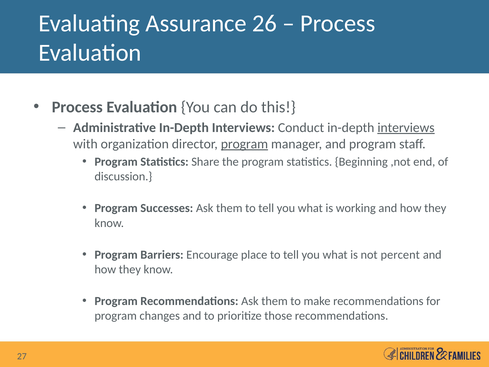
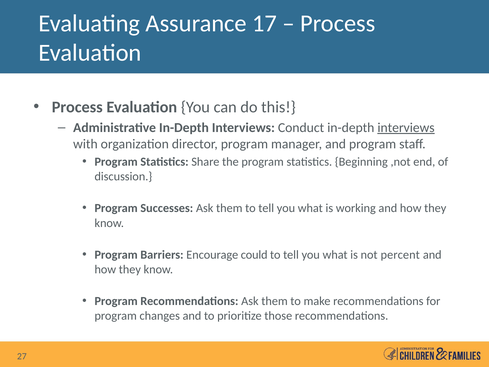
26: 26 -> 17 (265, 23)
program underline: present -> none (244, 144)
place: place -> could (254, 255)
